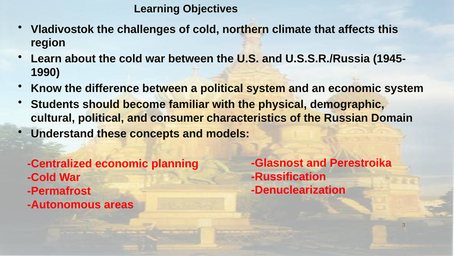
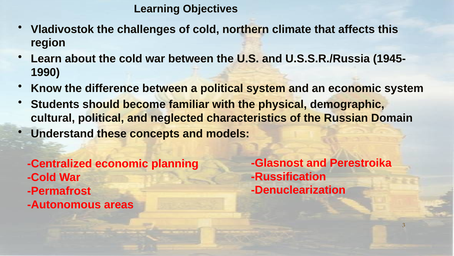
consumer: consumer -> neglected (177, 118)
